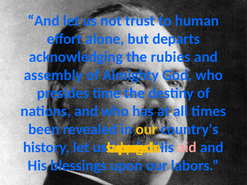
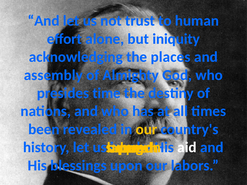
departs: departs -> iniquity (176, 39)
rubies: rubies -> places (171, 57)
aid colour: pink -> white (187, 148)
